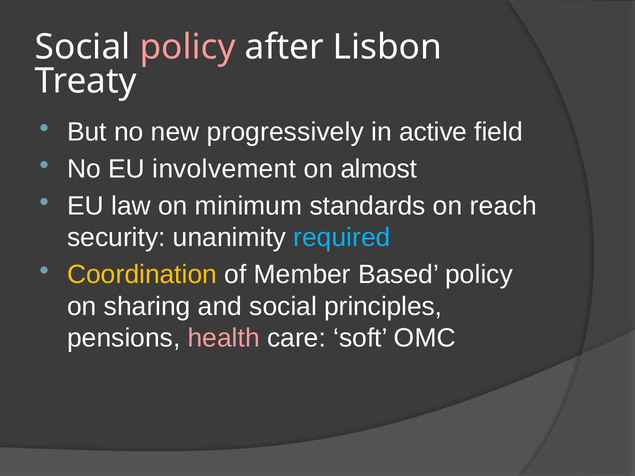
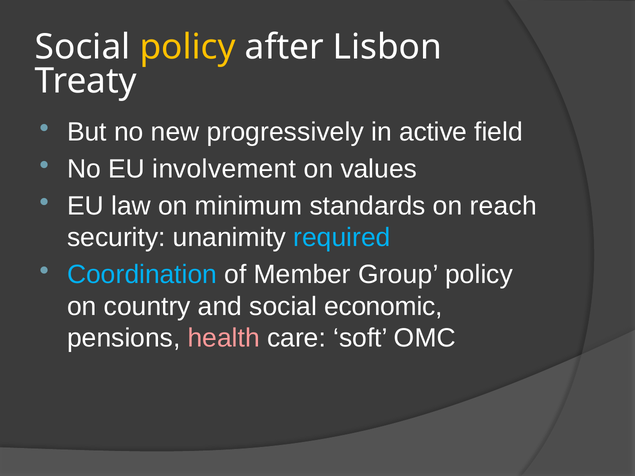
policy colour: pink -> yellow (188, 47)
almost: almost -> values (379, 169)
Coordination colour: yellow -> light blue (142, 275)
Based: Based -> Group (398, 275)
sharing: sharing -> country (147, 307)
principles: principles -> economic (383, 307)
